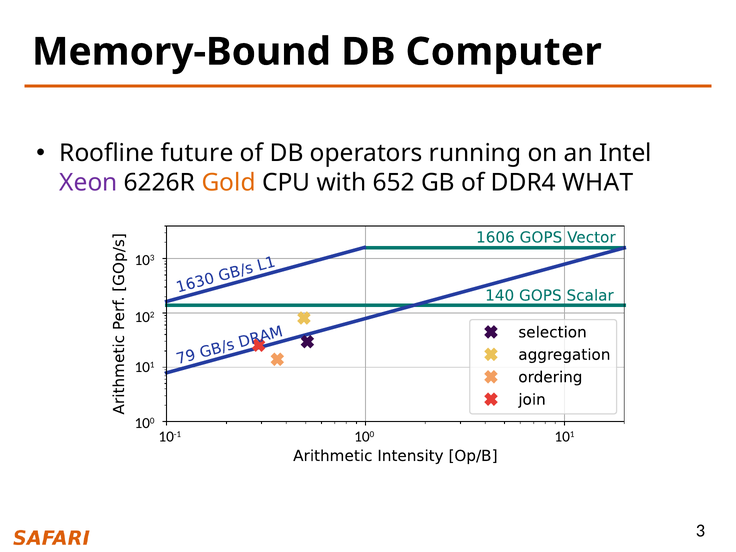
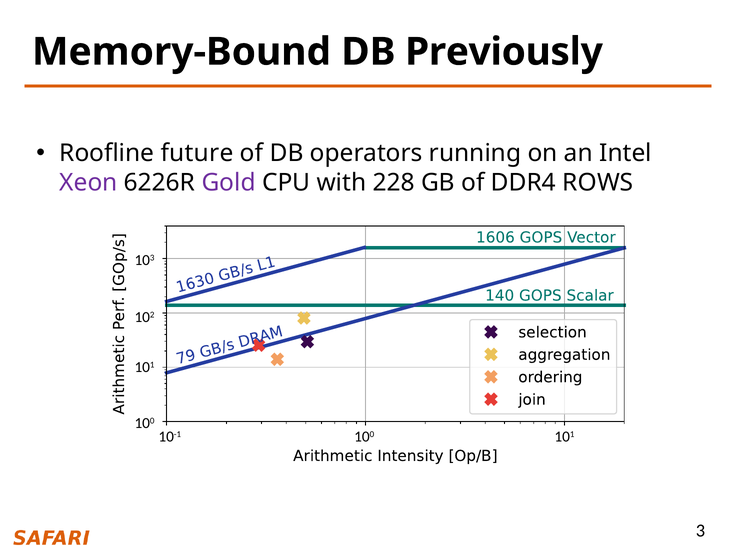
Computer: Computer -> Previously (504, 52)
Gold colour: orange -> purple (229, 183)
652: 652 -> 228 (394, 183)
WHAT: WHAT -> ROWS (598, 183)
